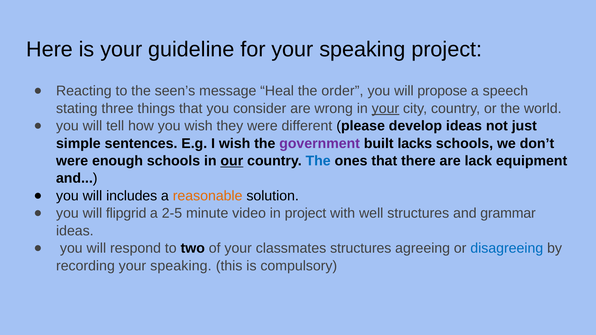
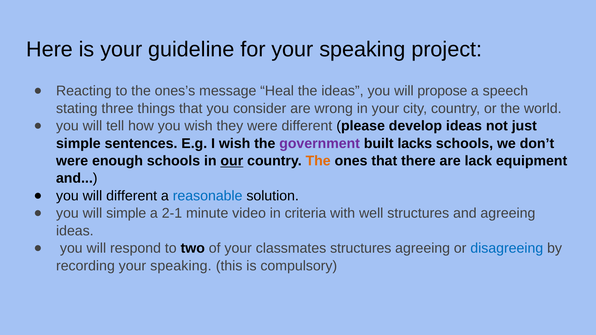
seen’s: seen’s -> ones’s (175, 91)
the order: order -> ideas (342, 91)
your underline: present -> none (385, 109)
The colour: blue -> orange (318, 161)
will includes: includes -> different (132, 196)
reasonable colour: orange -> blue (208, 196)
will flipgrid: flipgrid -> simple (126, 213)
2-5: 2-5 -> 2-1 (172, 213)
in project: project -> criteria (305, 213)
and grammar: grammar -> agreeing (508, 213)
